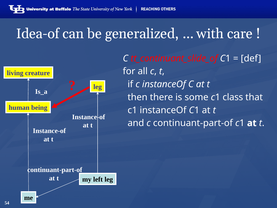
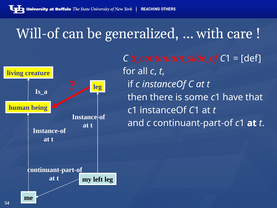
Idea-of: Idea-of -> Will-of (38, 34)
class: class -> have (233, 97)
